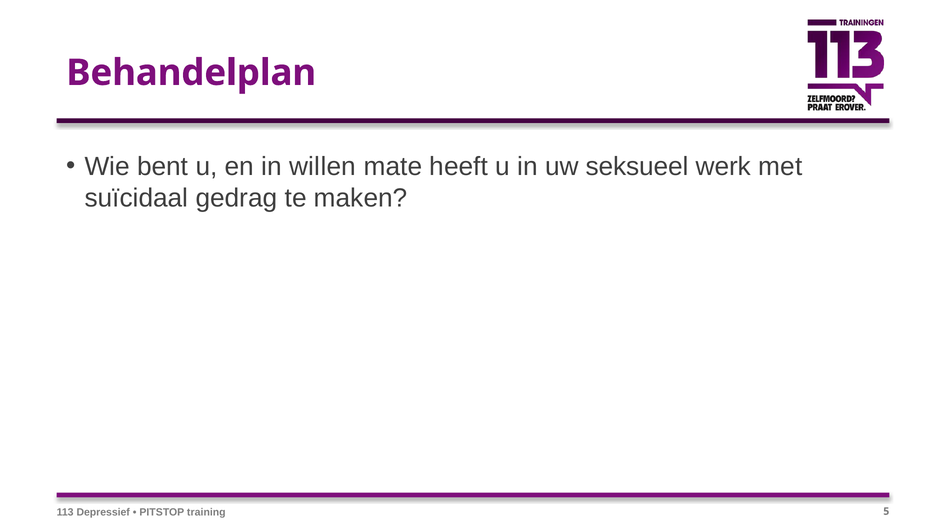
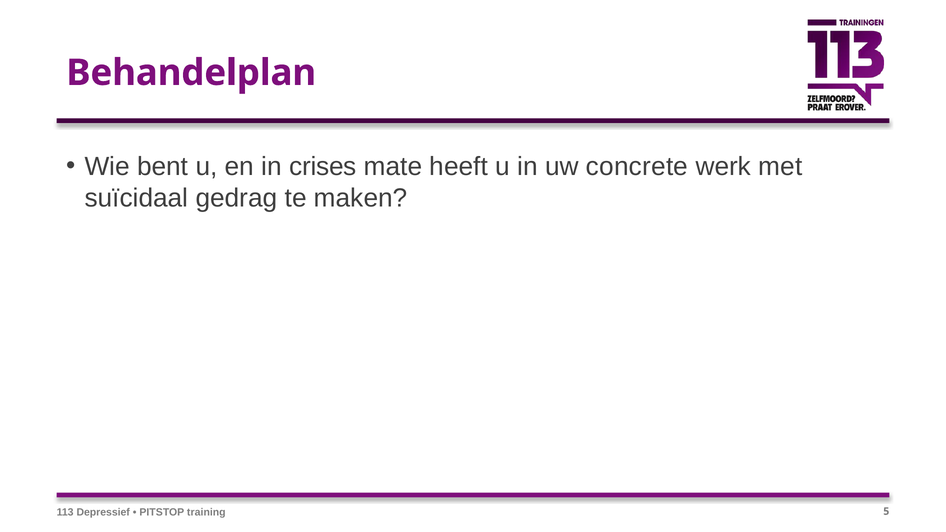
willen: willen -> crises (323, 167)
seksueel: seksueel -> concrete (637, 167)
